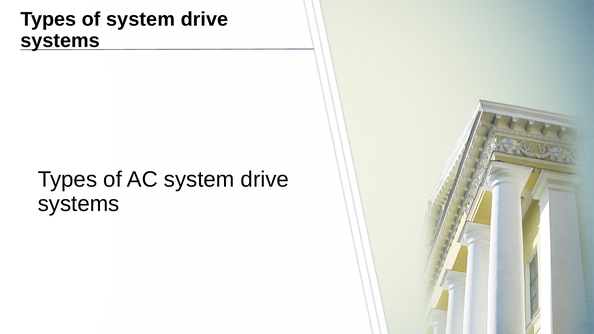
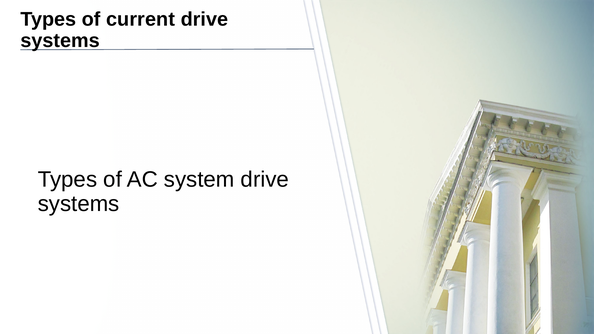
of system: system -> current (141, 19)
